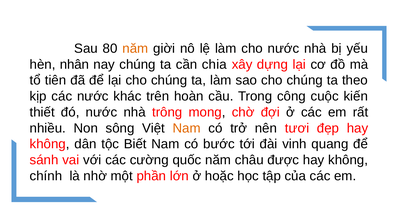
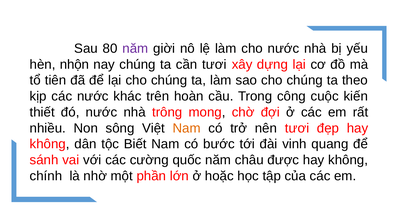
năm colour: orange -> purple (135, 48)
nhân: nhân -> nhộn (75, 64)
cần chia: chia -> tươi (214, 64)
